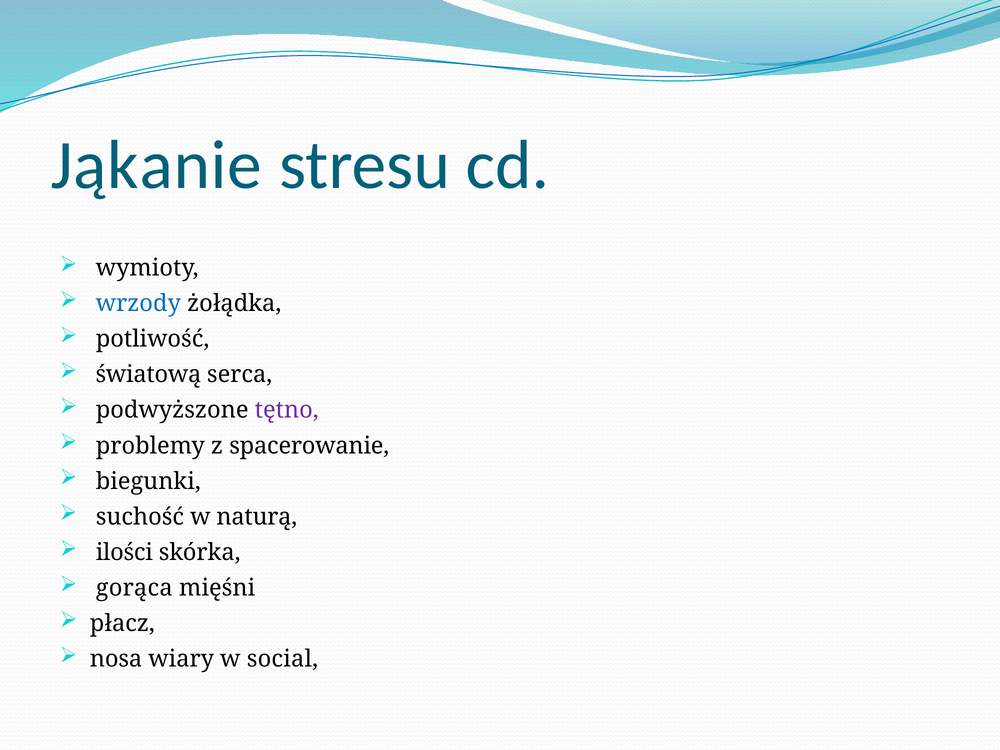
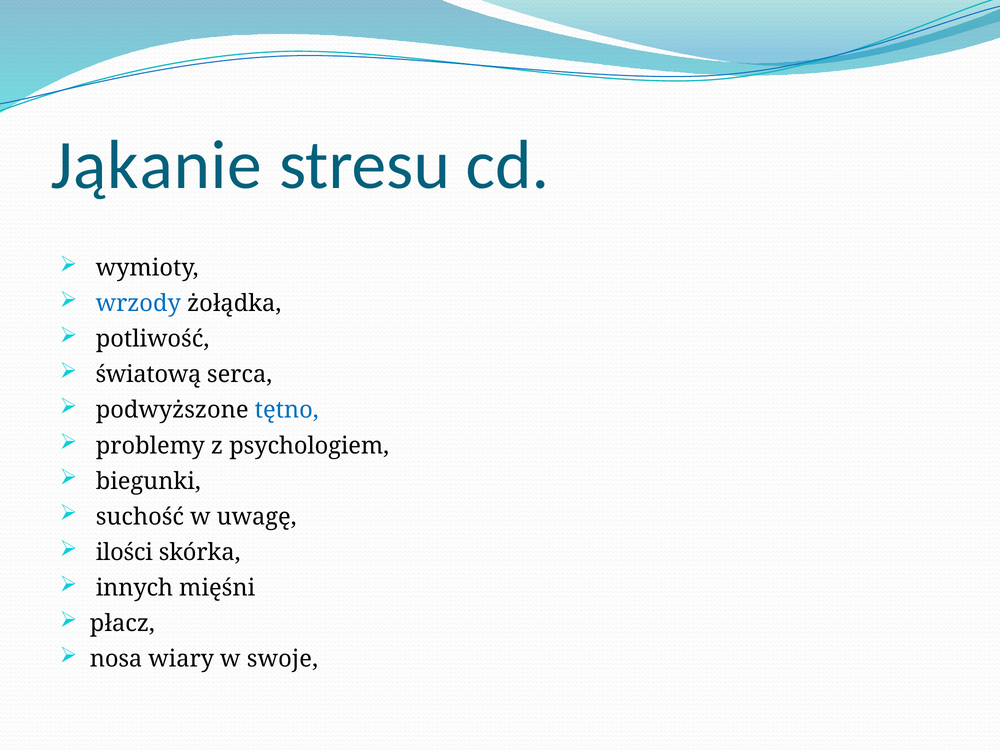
tętno colour: purple -> blue (287, 410)
spacerowanie: spacerowanie -> psychologiem (309, 446)
naturą: naturą -> uwagę (257, 517)
gorąca: gorąca -> innych (134, 588)
social: social -> swoje (282, 659)
